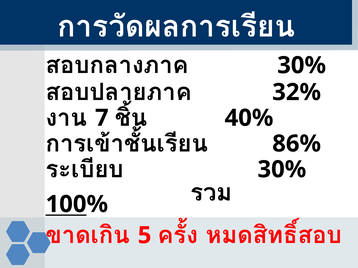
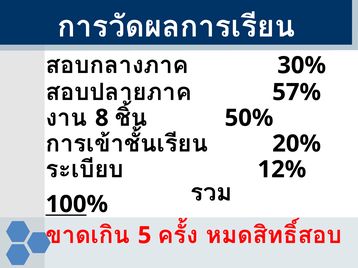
32%: 32% -> 57% (297, 92)
7: 7 -> 8 (102, 118)
40%: 40% -> 50% (249, 118)
86%: 86% -> 20% (297, 144)
30%: 30% -> 12% (282, 170)
